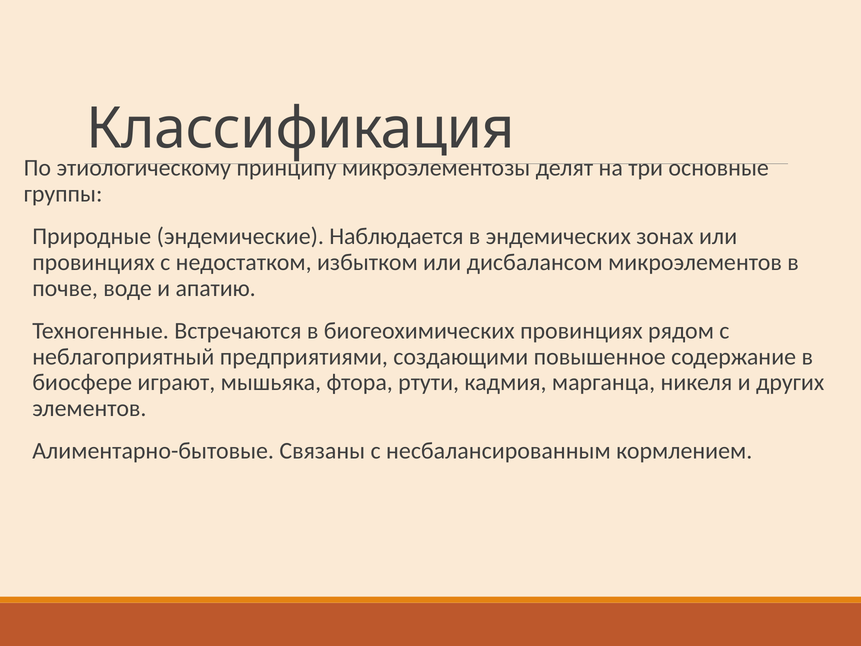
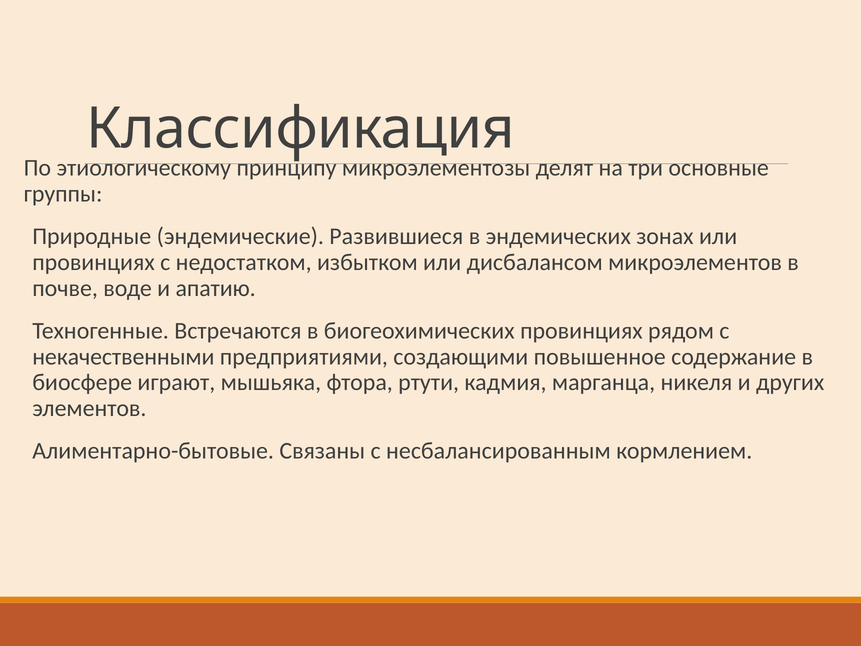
Наблюдается: Наблюдается -> Развившиеся (396, 236)
неблагоприятный: неблагоприятный -> некачественными (123, 356)
